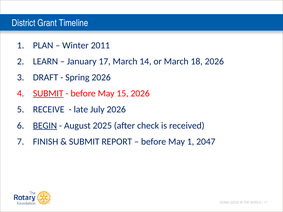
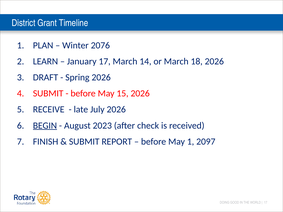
2011: 2011 -> 2076 (100, 45)
SUBMIT underline: present -> none (48, 94)
2025: 2025 -> 2023 (102, 126)
2047: 2047 -> 2097 (206, 142)
